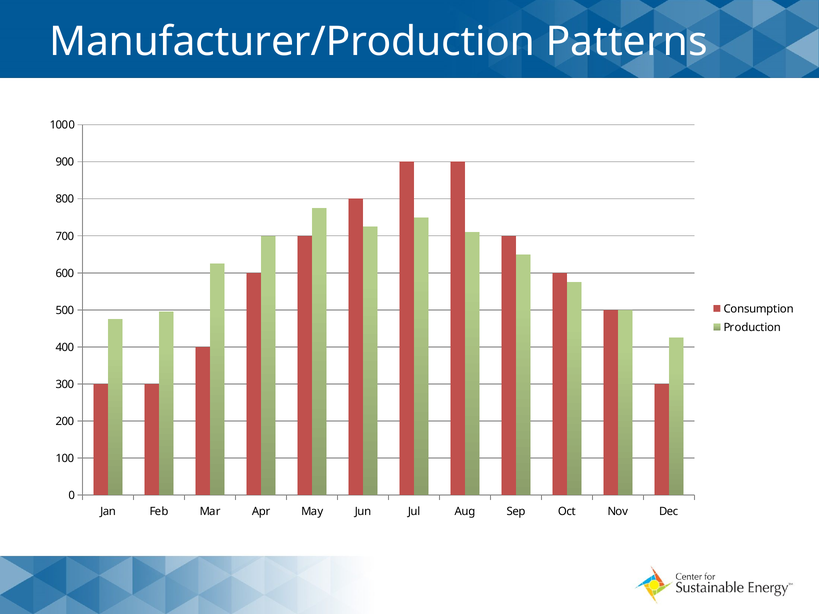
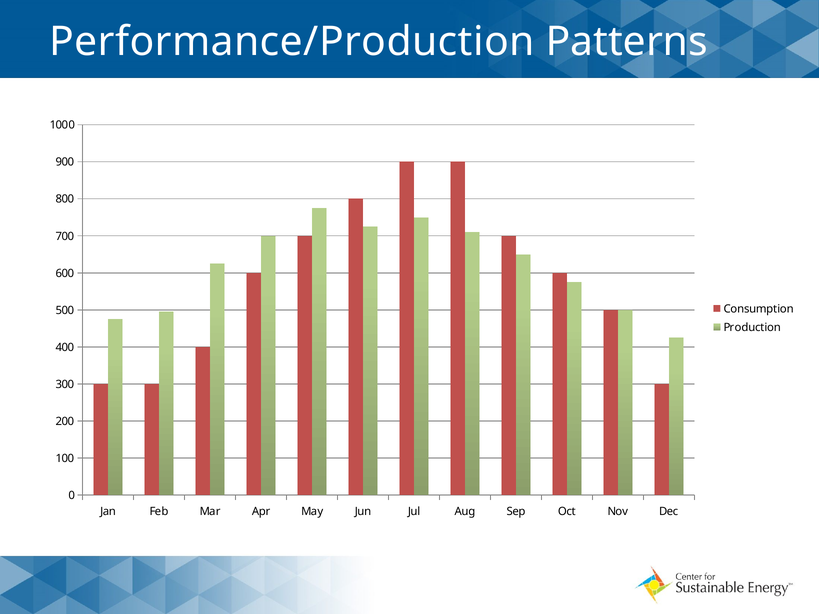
Manufacturer/Production: Manufacturer/Production -> Performance/Production (292, 42)
